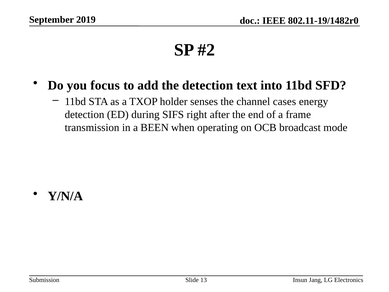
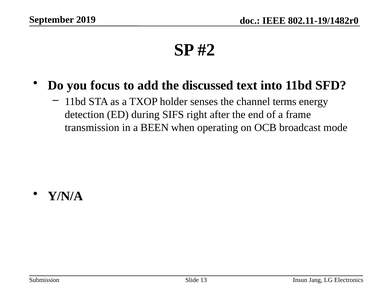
the detection: detection -> discussed (208, 85)
cases: cases -> terms (285, 101)
